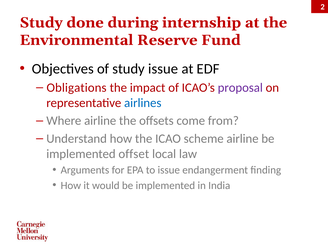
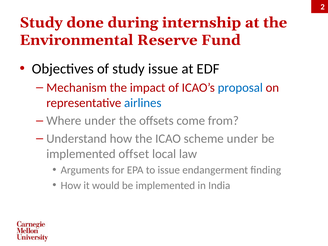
Obligations: Obligations -> Mechanism (77, 88)
proposal colour: purple -> blue (240, 88)
Where airline: airline -> under (100, 121)
scheme airline: airline -> under (242, 139)
